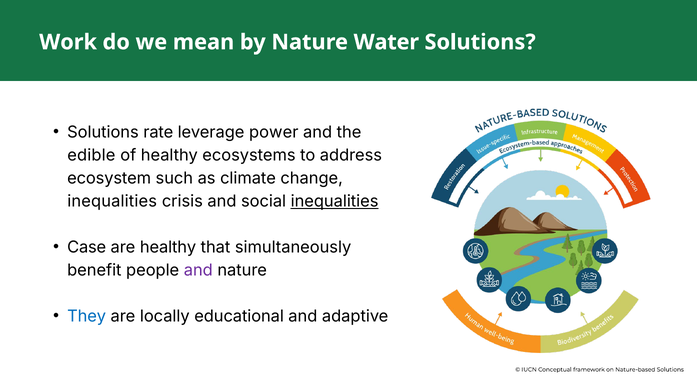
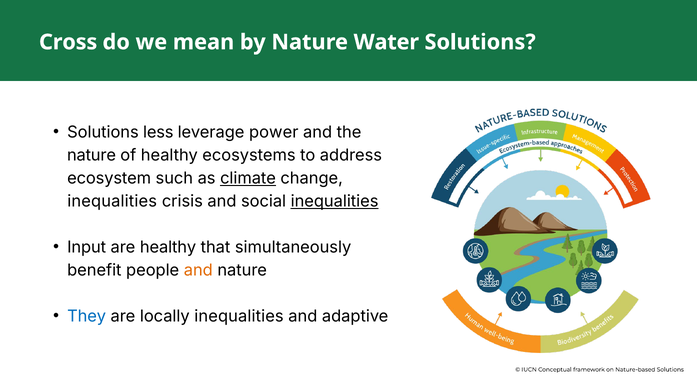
Work: Work -> Cross (68, 42)
rate: rate -> less (158, 132)
edible: edible -> nature (92, 155)
climate underline: none -> present (248, 178)
Case: Case -> Input (87, 247)
and colour: purple -> orange (198, 270)
locally educational: educational -> inequalities (239, 316)
